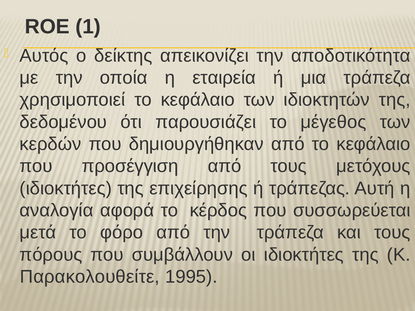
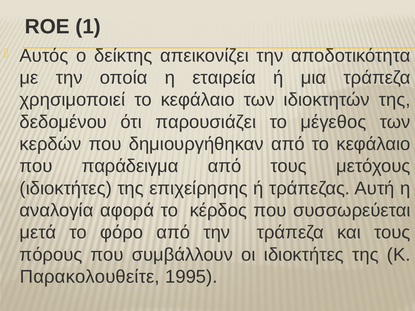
προσέγγιση: προσέγγιση -> παράδειγμα (130, 166)
